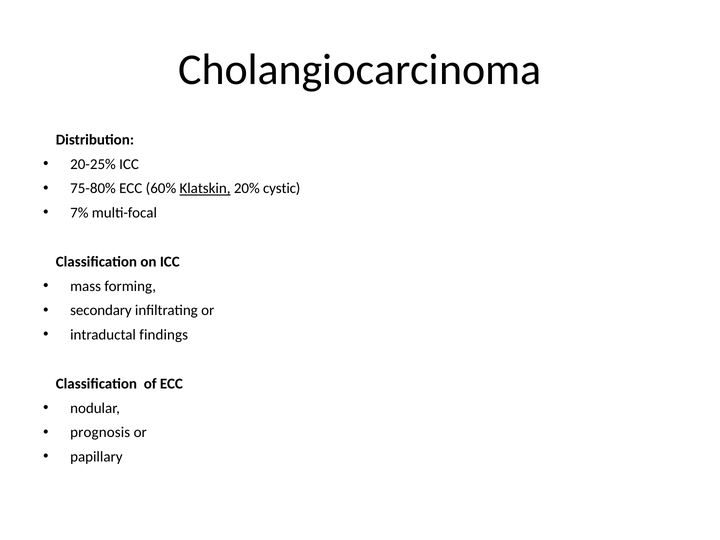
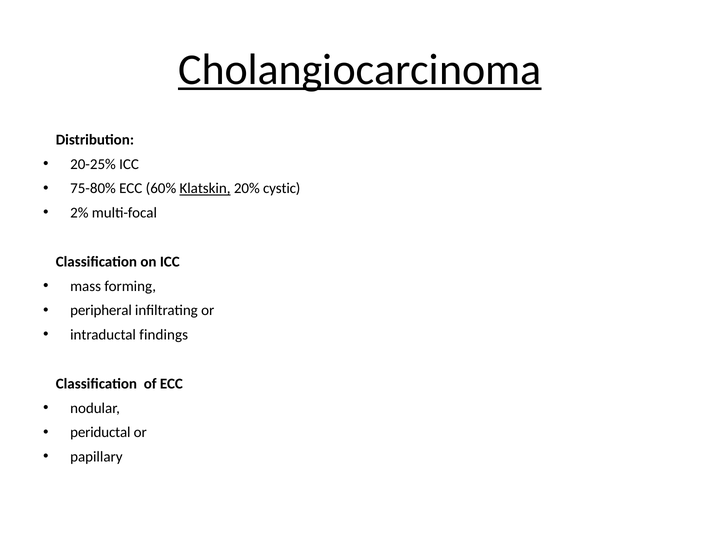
Cholangiocarcinoma underline: none -> present (360, 70)
7%: 7% -> 2% (79, 213)
secondary: secondary -> peripheral (101, 310)
prognosis: prognosis -> periductal (100, 433)
